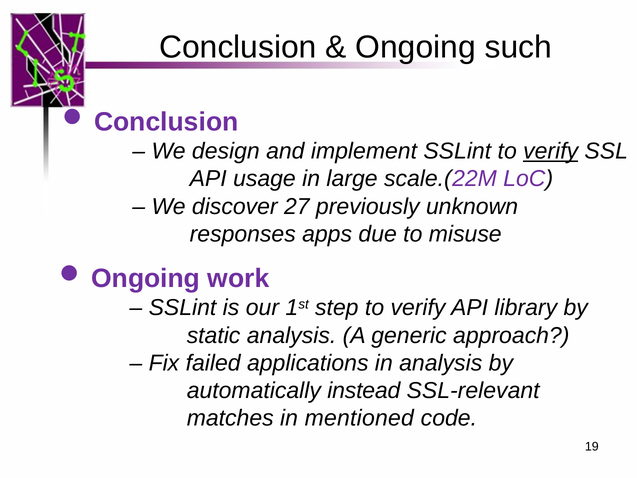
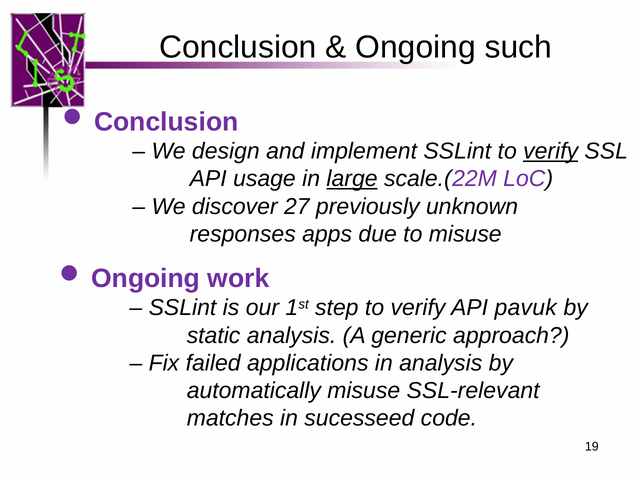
large underline: none -> present (352, 179)
library: library -> pavuk (526, 308)
automatically instead: instead -> misuse (364, 390)
mentioned: mentioned -> sucesseed (359, 418)
